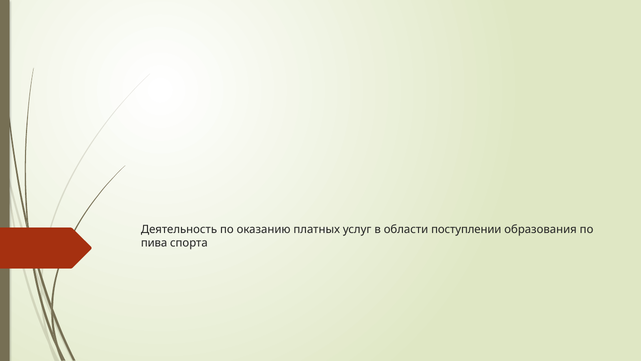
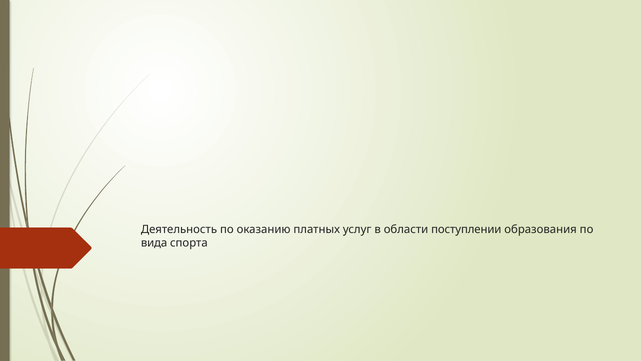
пива: пива -> вида (154, 243)
